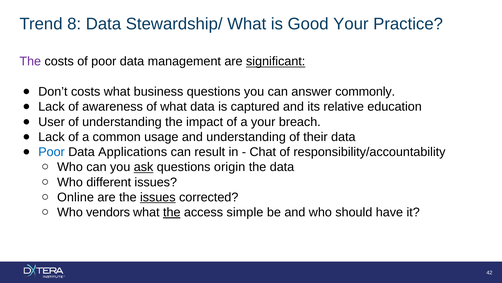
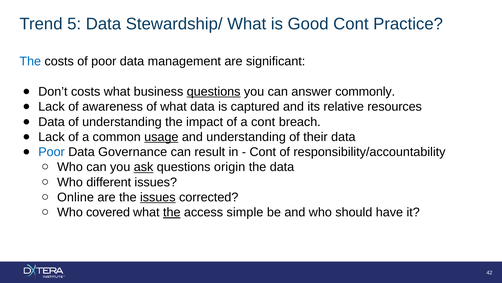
8: 8 -> 5 (74, 24)
Good Your: Your -> Cont (351, 24)
The colour: purple -> blue (30, 61)
significant underline: present -> none (276, 61)
questions underline: none -> present (214, 91)
education: education -> resources (395, 107)
User: User -> Data (52, 122)
a your: your -> cont (263, 122)
usage underline: none -> present (161, 137)
Applications: Applications -> Governance (133, 152)
Chat: Chat -> Cont (263, 152)
vendors: vendors -> covered (108, 212)
